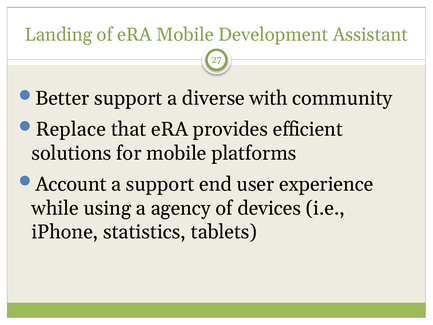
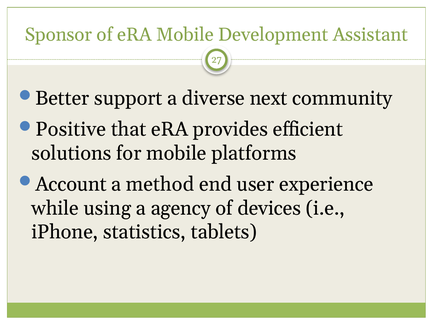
Landing: Landing -> Sponsor (59, 35)
with: with -> next (269, 98)
Replace: Replace -> Positive (71, 129)
a support: support -> method (160, 184)
